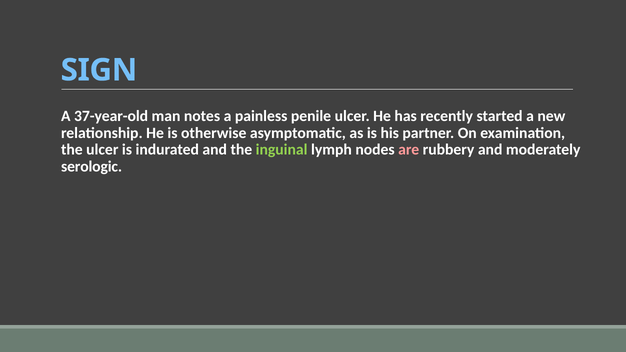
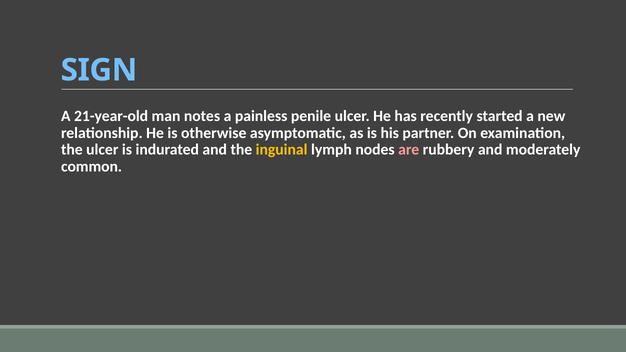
37-year-old: 37-year-old -> 21-year-old (111, 116)
inguinal colour: light green -> yellow (282, 150)
serologic: serologic -> common (92, 167)
